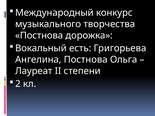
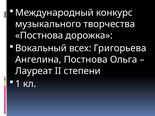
есть: есть -> всех (80, 48)
2: 2 -> 1 (18, 84)
